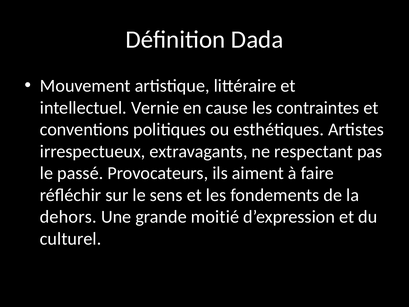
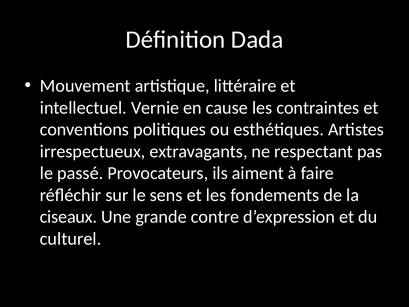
dehors: dehors -> ciseaux (68, 217)
moitié: moitié -> contre (215, 217)
